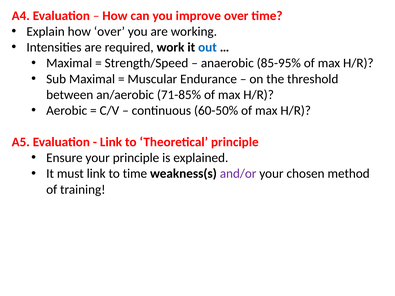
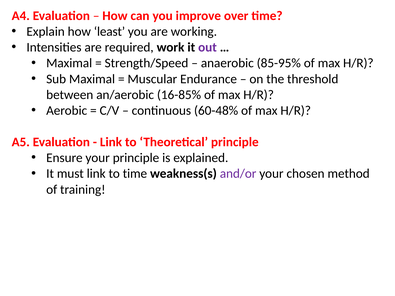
how over: over -> least (109, 32)
out colour: blue -> purple (207, 47)
71-85%: 71-85% -> 16-85% (179, 95)
60-50%: 60-50% -> 60-48% (216, 111)
